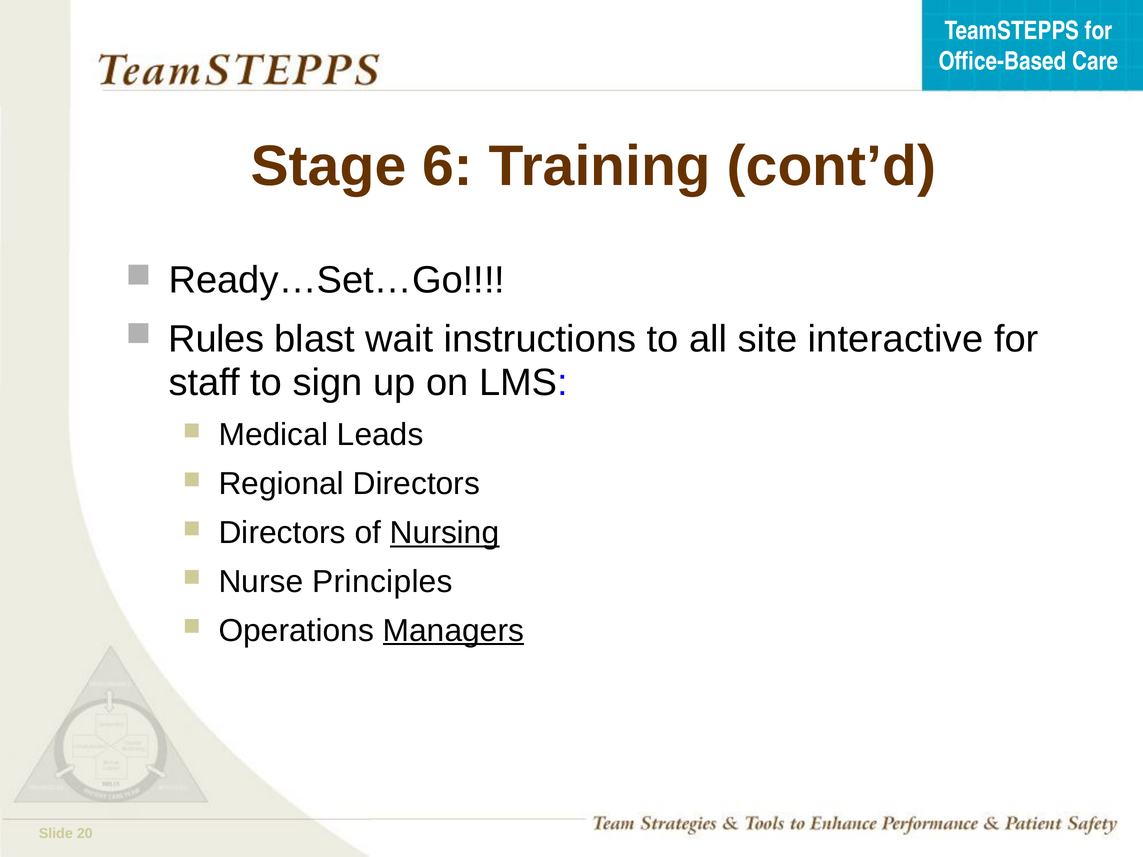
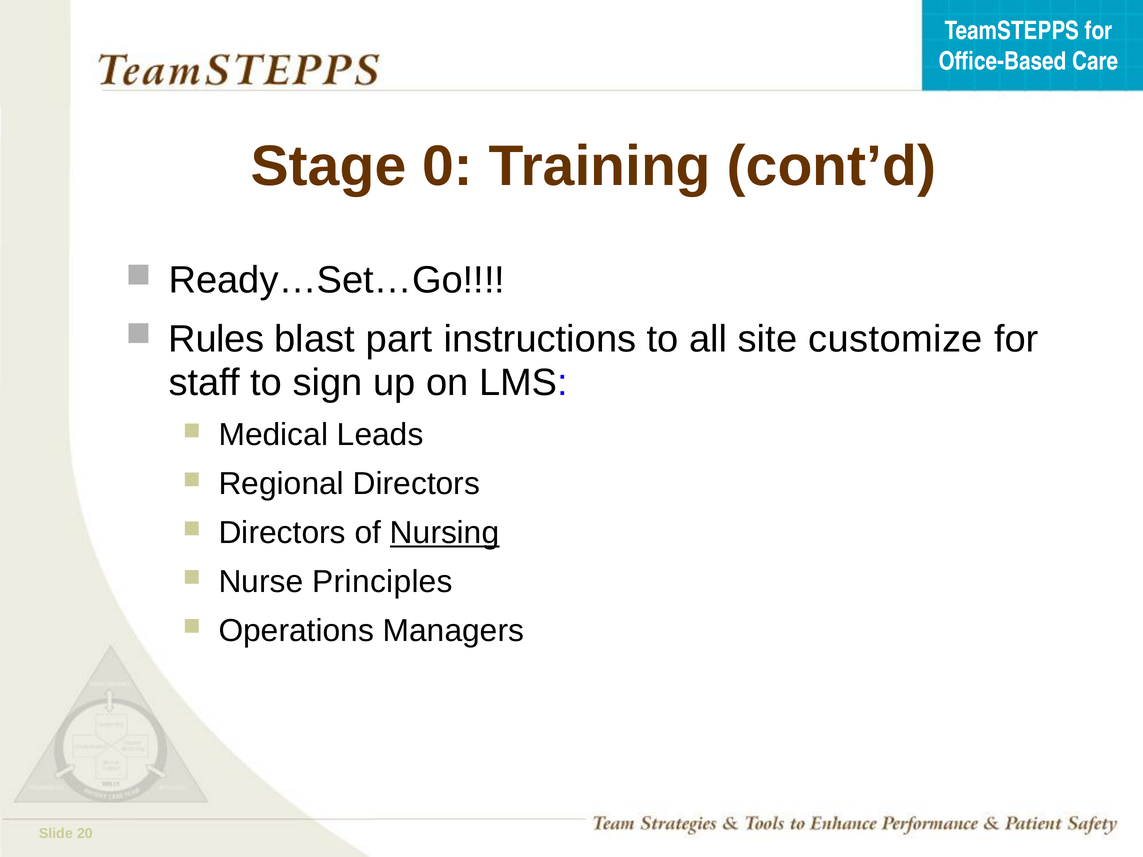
6: 6 -> 0 (448, 166)
wait: wait -> part (399, 339)
interactive: interactive -> customize (895, 339)
Managers underline: present -> none (453, 631)
